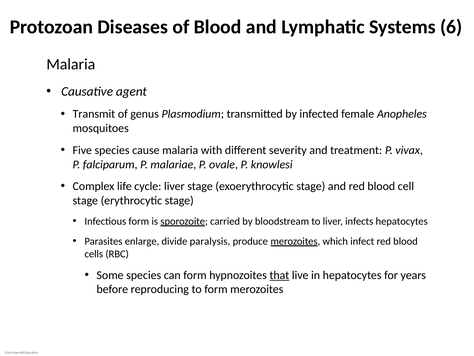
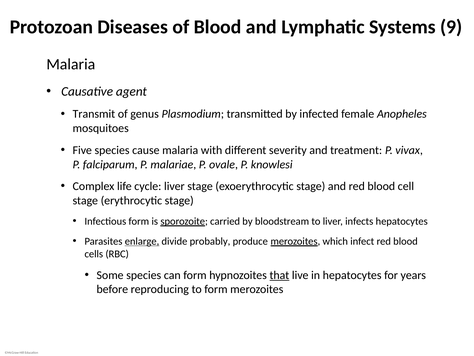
6: 6 -> 9 (451, 27)
enlarge underline: none -> present (142, 241)
paralysis: paralysis -> probably (210, 241)
